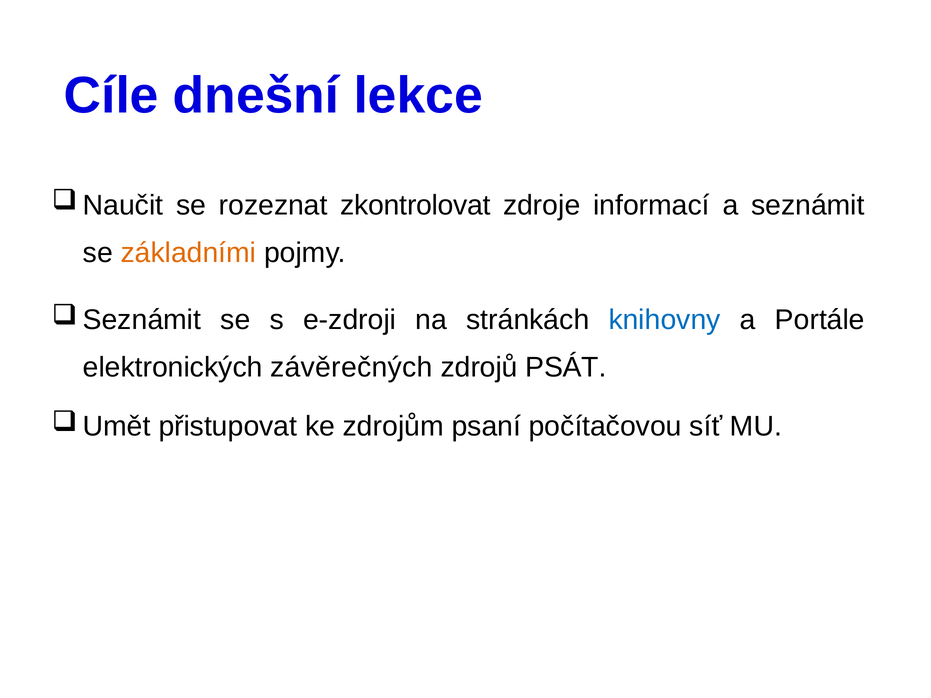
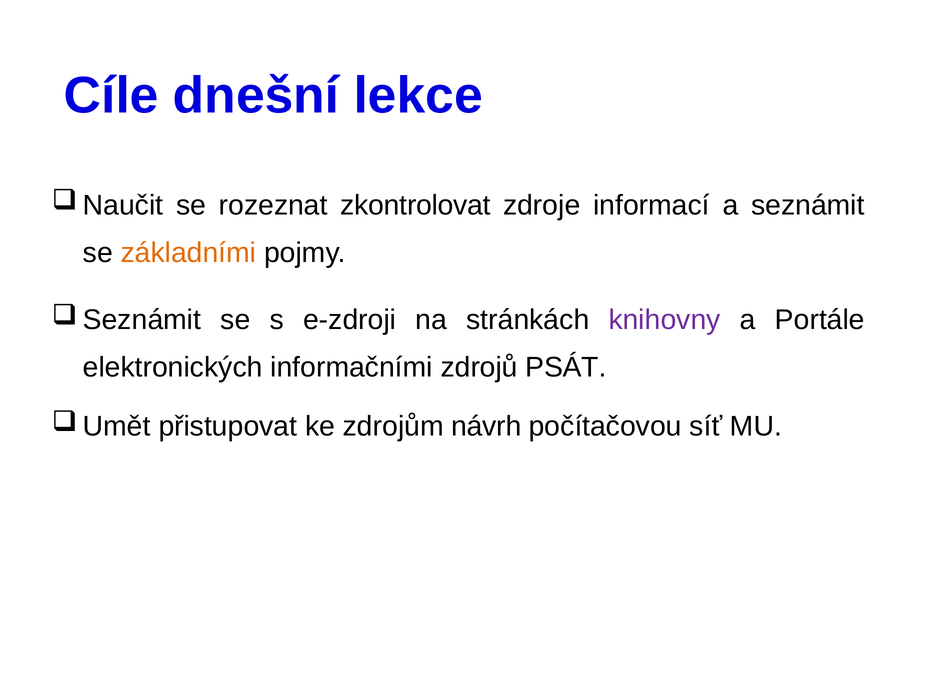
knihovny colour: blue -> purple (665, 320)
závěrečných: závěrečných -> informačními (352, 368)
psaní: psaní -> návrh (486, 427)
